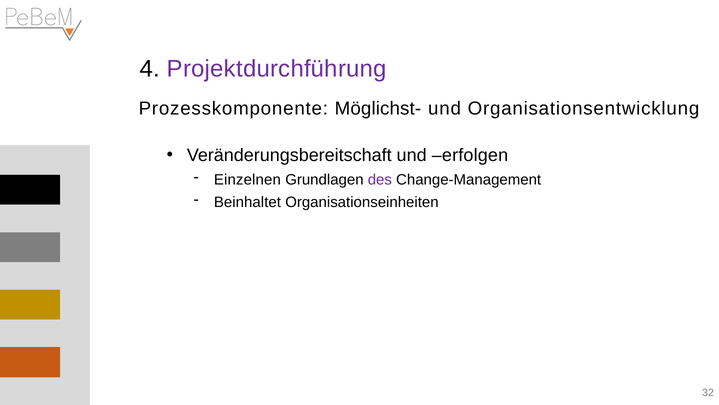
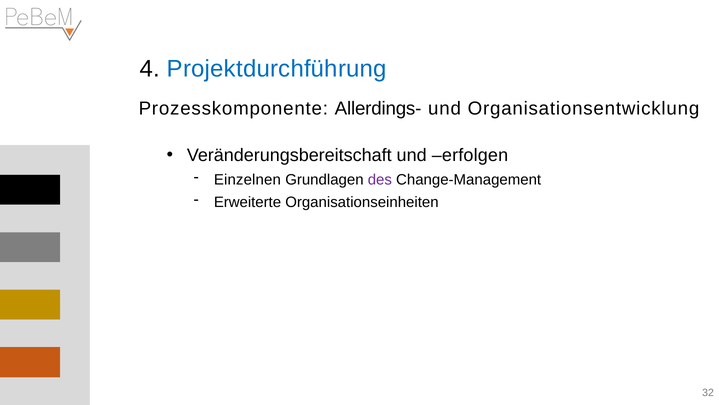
Projektdurchführung colour: purple -> blue (277, 69)
Möglichst-: Möglichst- -> Allerdings- (378, 108)
Beinhaltet: Beinhaltet -> Erweiterte (247, 202)
